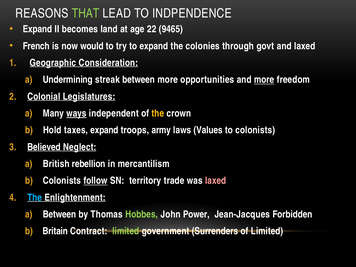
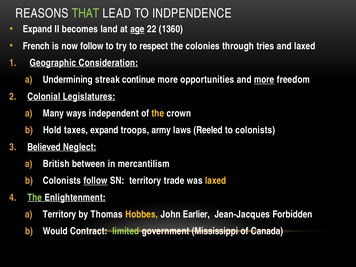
age underline: none -> present (137, 29)
9465: 9465 -> 1360 (171, 29)
now would: would -> follow (92, 46)
to expand: expand -> respect (154, 46)
govt: govt -> tries (265, 46)
streak between: between -> continue (139, 80)
ways underline: present -> none (76, 113)
Values: Values -> Reeled (208, 130)
rebellion: rebellion -> between (89, 164)
laxed colour: pink -> yellow (216, 181)
The colour: light blue -> light green (35, 198)
Between: Between -> Territory (60, 214)
Hobbes colour: light green -> yellow (142, 214)
Power: Power -> Earlier (196, 214)
Britain: Britain -> Would (55, 231)
Surrenders: Surrenders -> Mississippi (215, 231)
of Limited: Limited -> Canada (267, 231)
